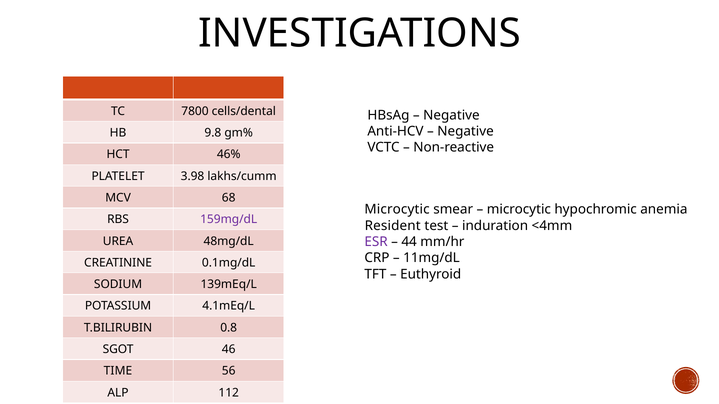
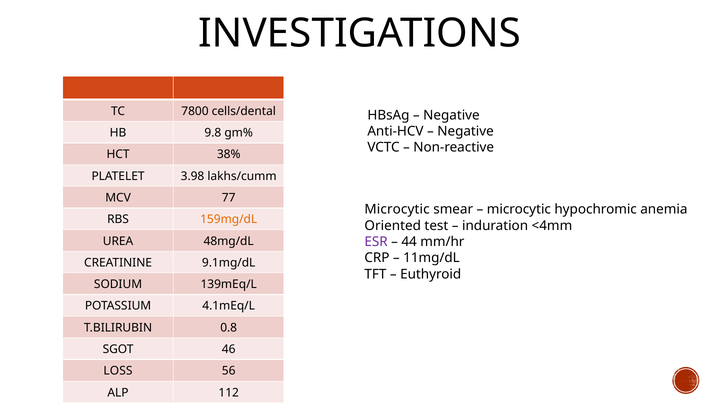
46%: 46% -> 38% (229, 155)
68: 68 -> 77 (229, 198)
159mg/dL colour: purple -> orange (229, 220)
Resident: Resident -> Oriented (393, 226)
0.1mg/dL: 0.1mg/dL -> 9.1mg/dL (229, 263)
TIME: TIME -> LOSS (118, 371)
